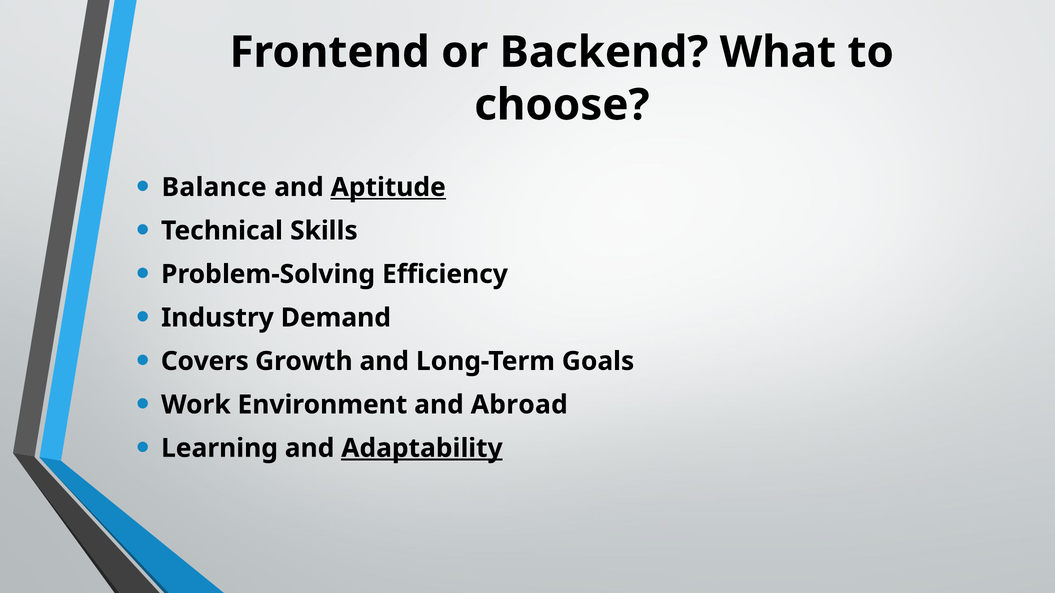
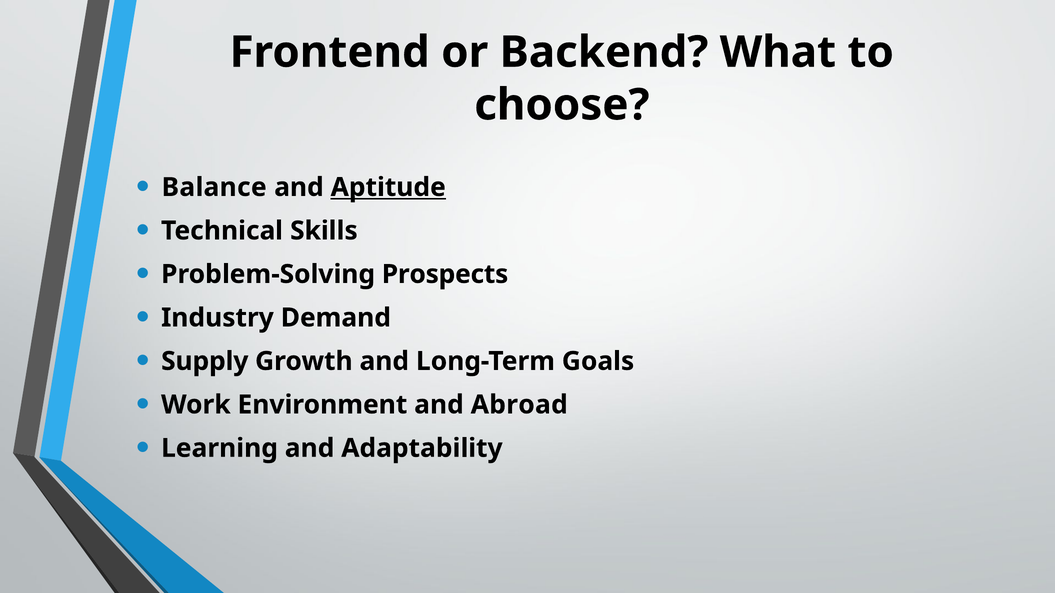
Efficiency: Efficiency -> Prospects (445, 274)
Covers: Covers -> Supply (205, 361)
Adaptability underline: present -> none (422, 449)
